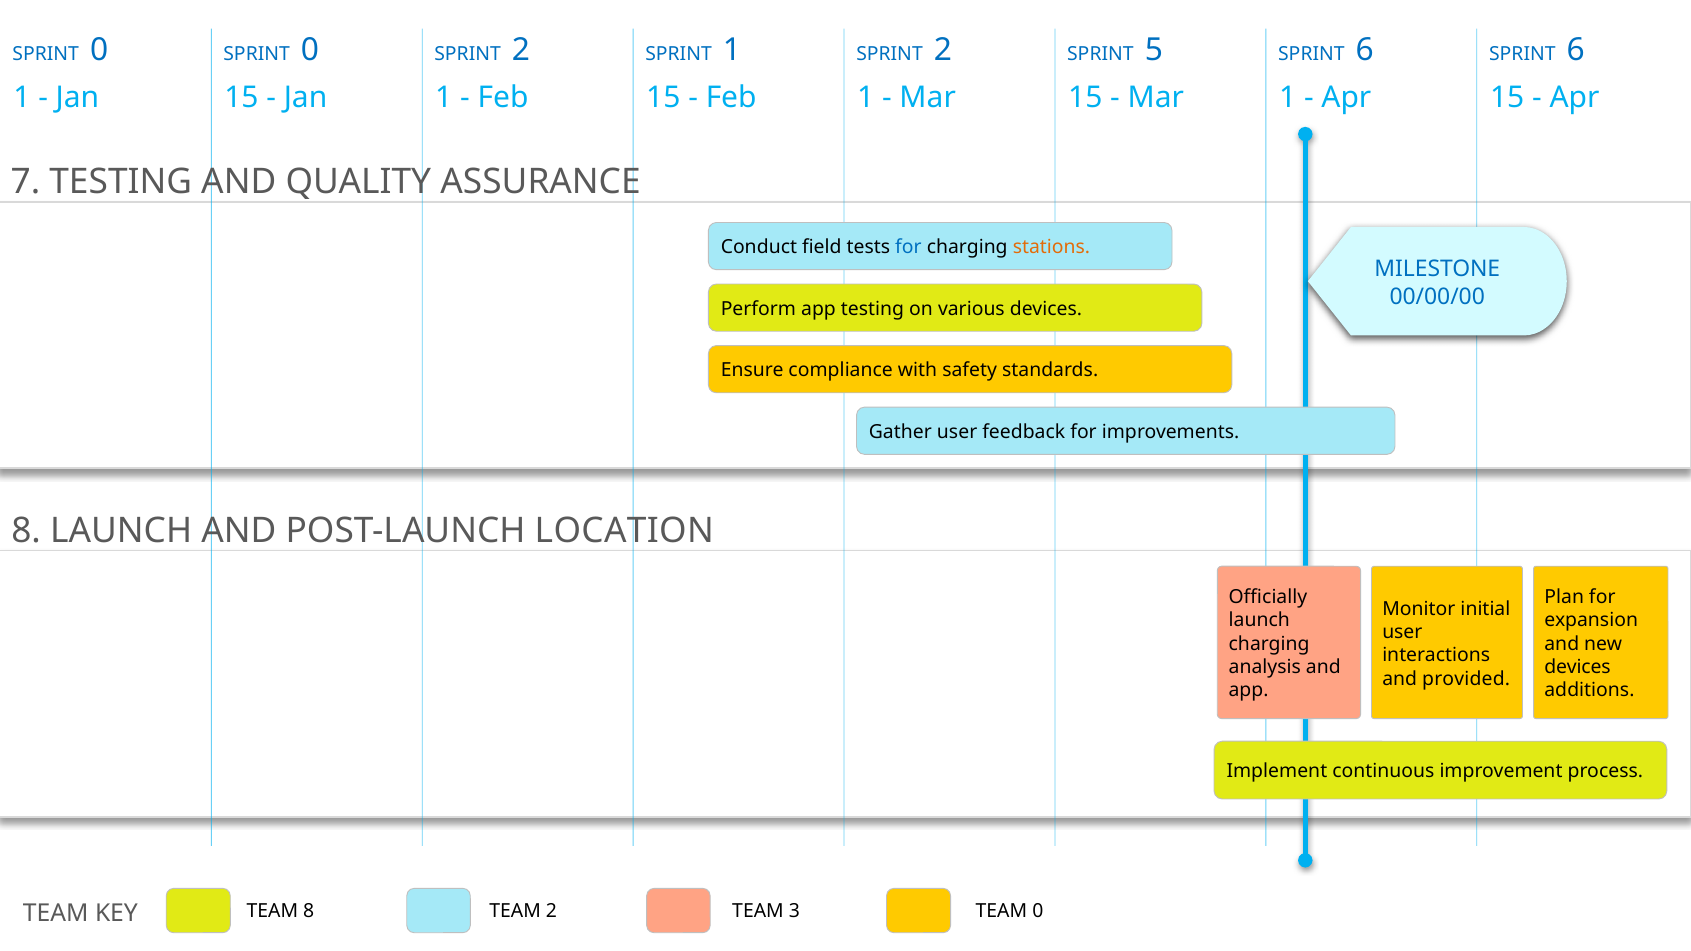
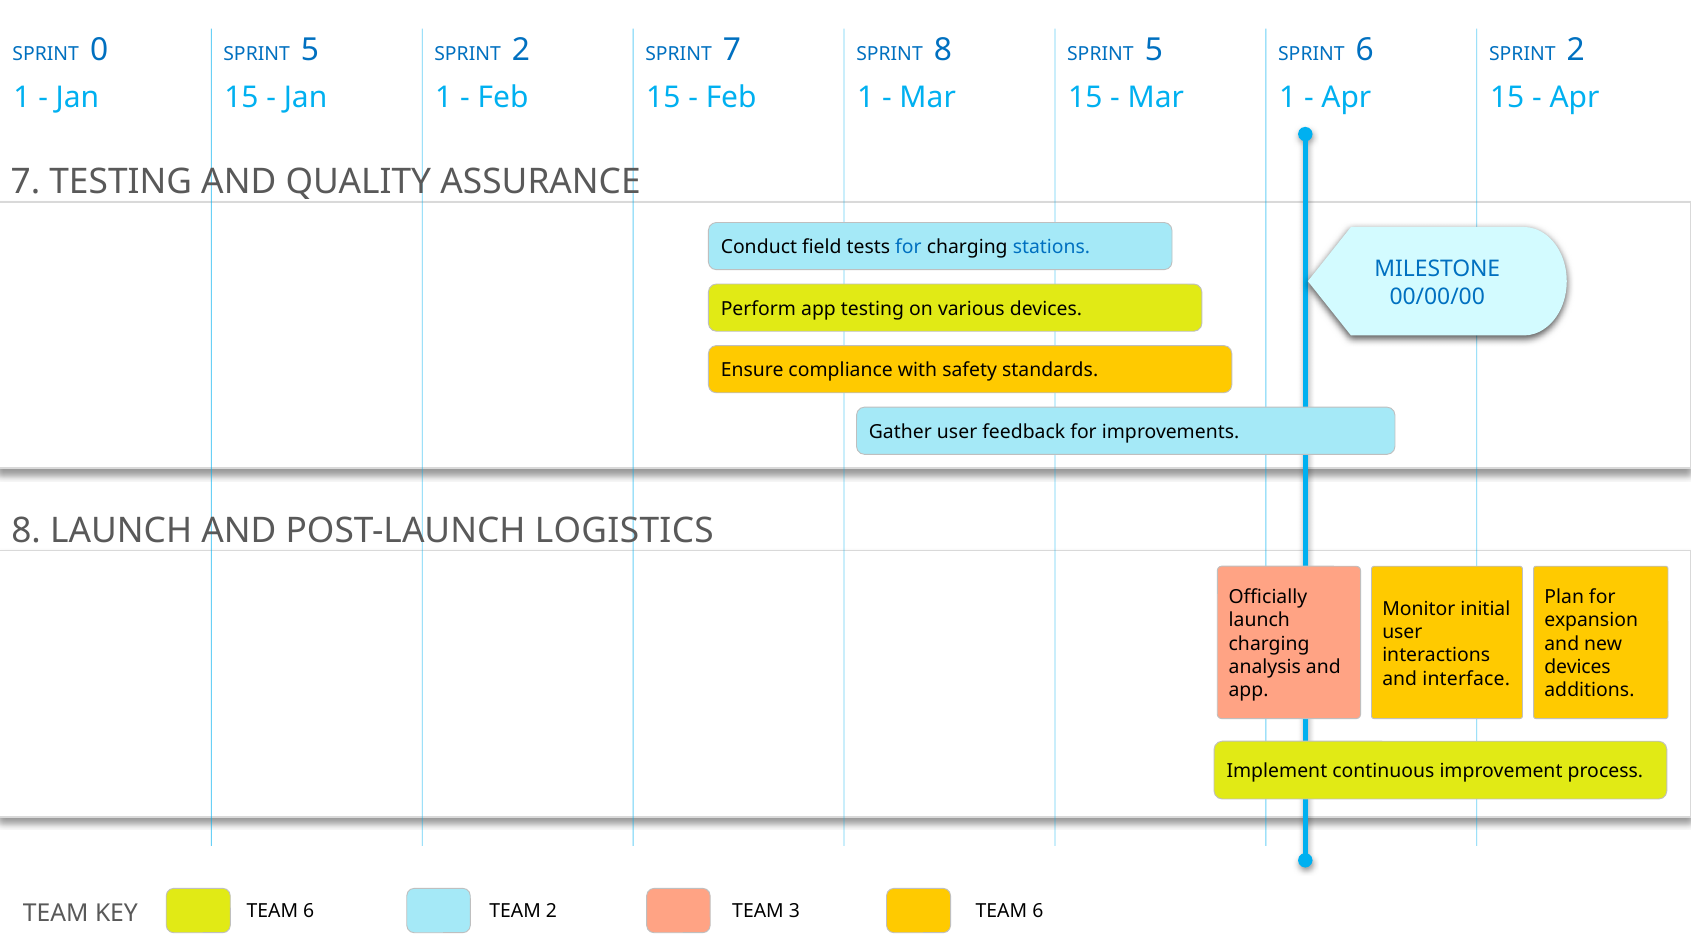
0 SPRINT 0: 0 -> 5 (310, 50)
SPRINT 1: 1 -> 7 (732, 50)
2: 2 -> 8 (943, 50)
6 SPRINT 6: 6 -> 2 (1576, 50)
stations colour: orange -> blue (1051, 247)
LOCATION: LOCATION -> LOGISTICS (624, 531)
provided: provided -> interface (1466, 679)
8: 8 -> 6 (309, 911)
0: 0 -> 6 (1038, 911)
